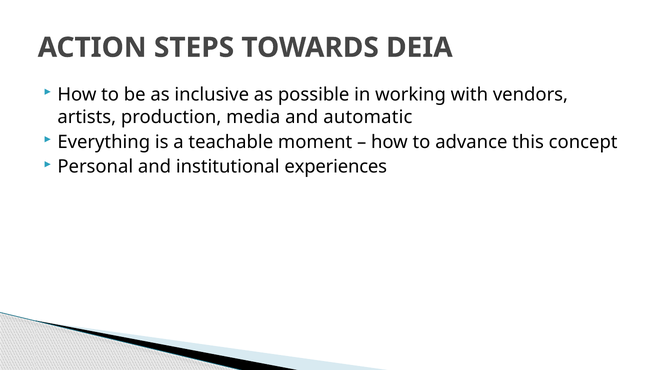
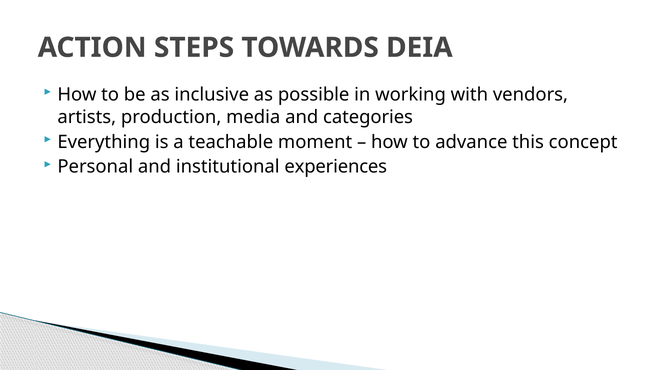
automatic: automatic -> categories (368, 117)
